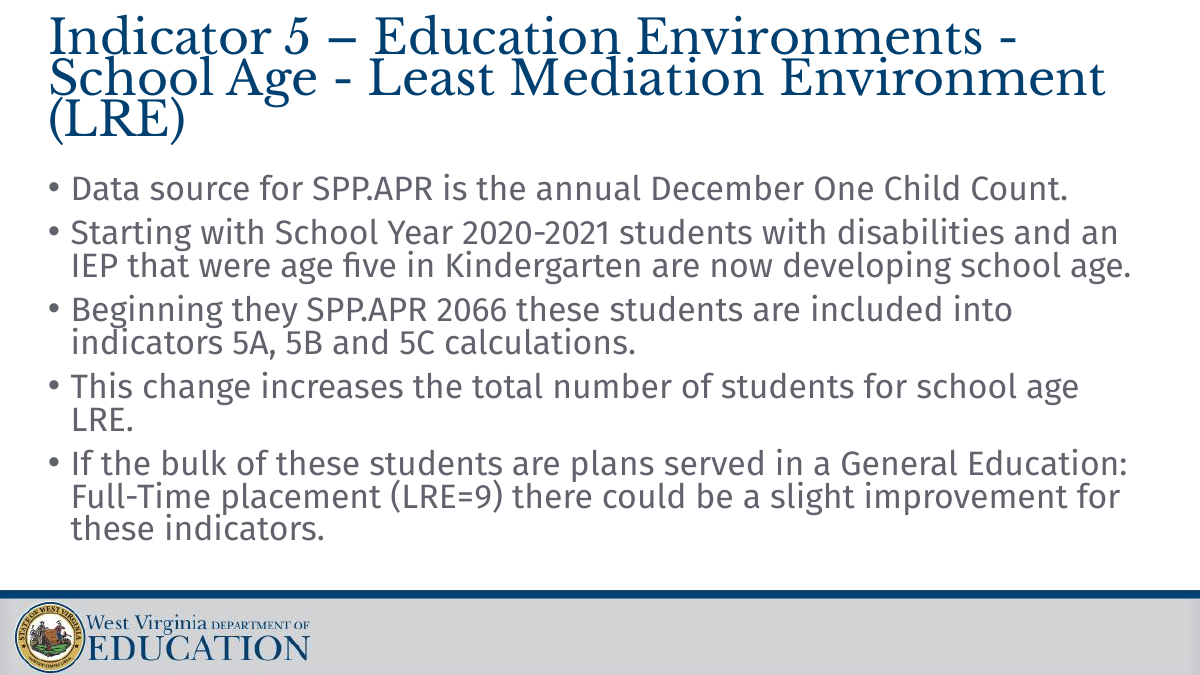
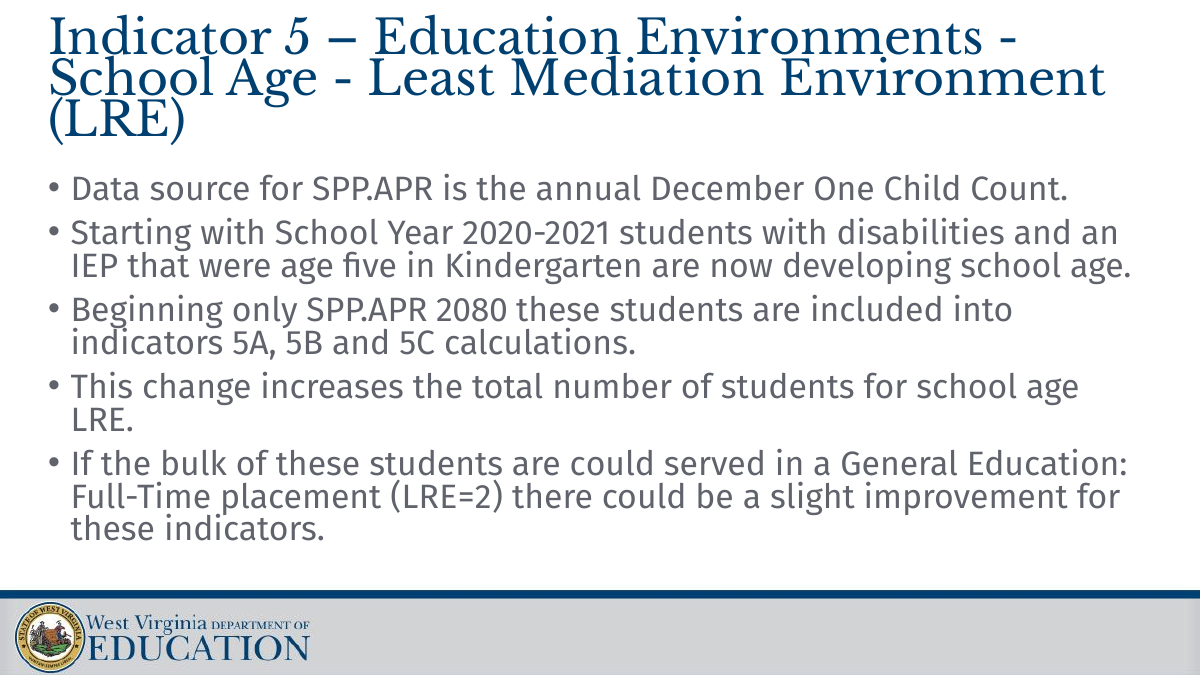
they: they -> only (265, 310)
2066: 2066 -> 2080 (472, 310)
are plans: plans -> could (612, 464)
LRE=9: LRE=9 -> LRE=2 (447, 497)
